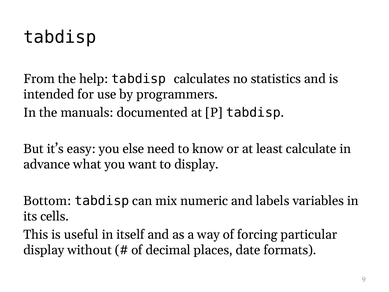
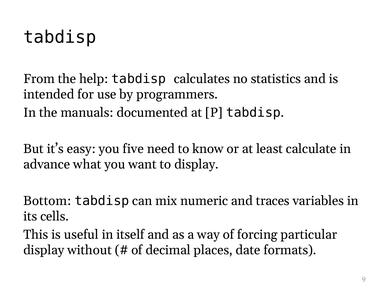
else: else -> five (133, 149)
labels: labels -> traces (273, 201)
